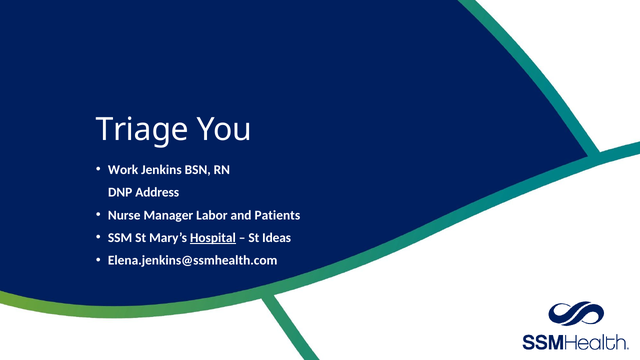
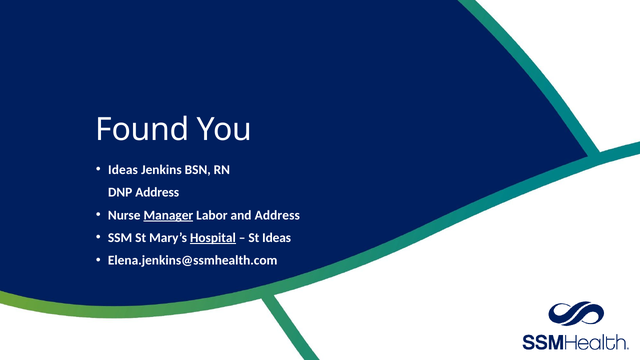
Triage: Triage -> Found (142, 129)
Work: Work -> Ideas (123, 170)
Manager underline: none -> present (168, 215)
and Patients: Patients -> Address (277, 215)
